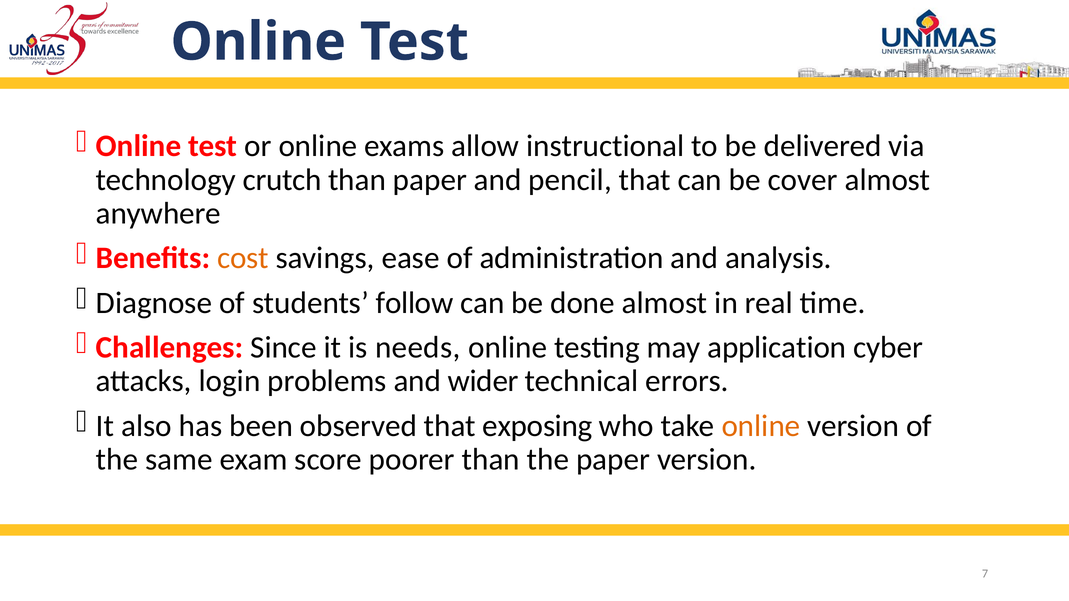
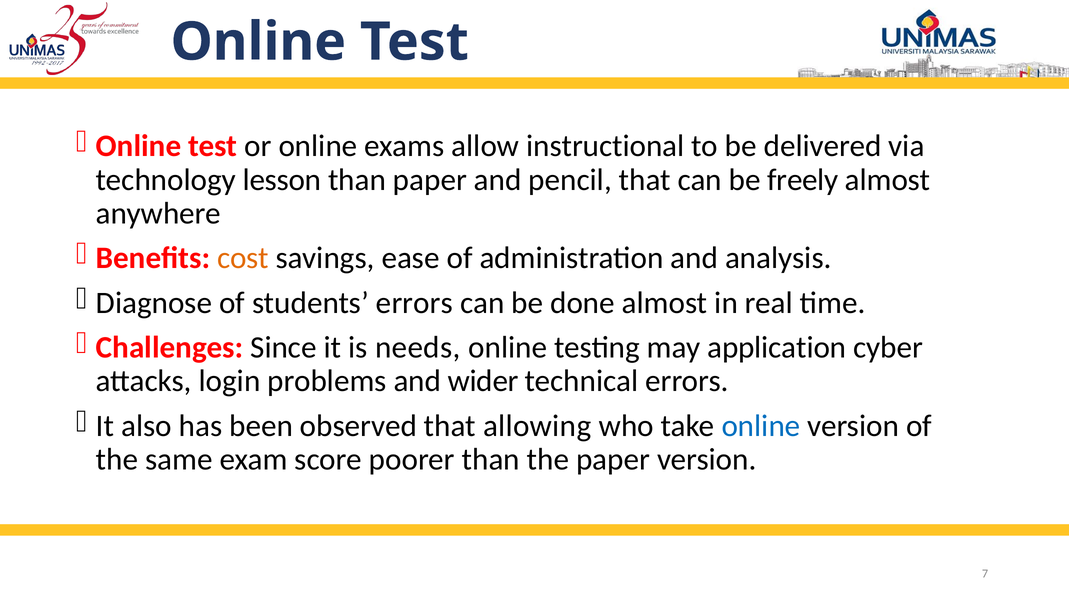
crutch: crutch -> lesson (282, 180)
cover: cover -> freely (803, 180)
students follow: follow -> errors (414, 303)
exposing: exposing -> allowing (537, 426)
online colour: orange -> blue (761, 426)
